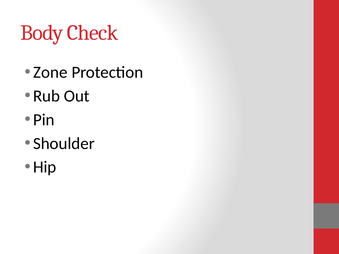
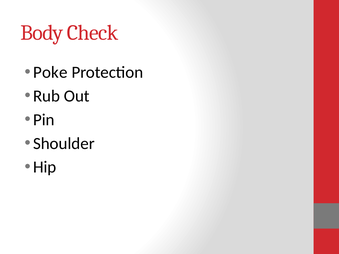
Zone: Zone -> Poke (50, 72)
